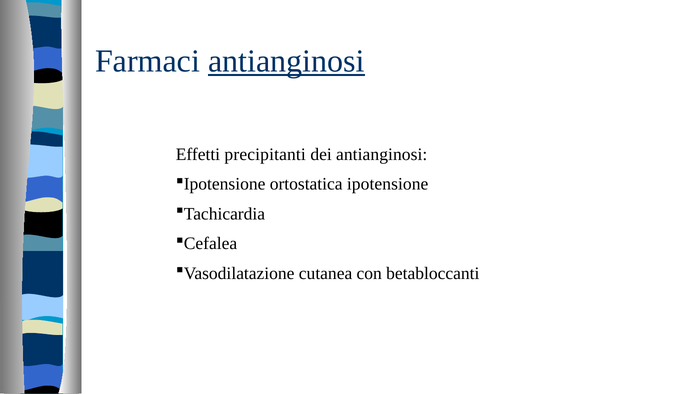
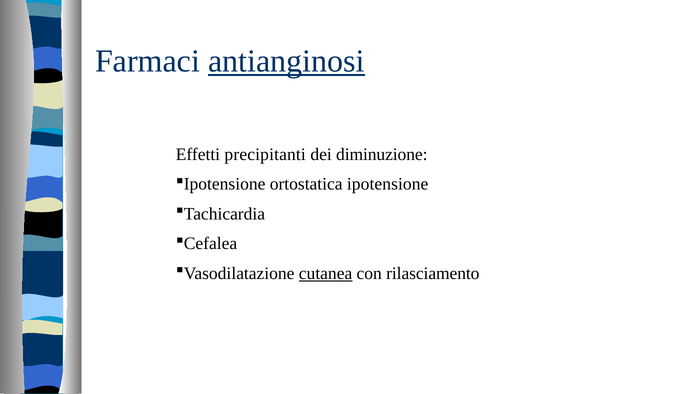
dei antianginosi: antianginosi -> diminuzione (382, 154)
cutanea underline: none -> present (326, 273)
betabloccanti: betabloccanti -> rilasciamento (433, 273)
